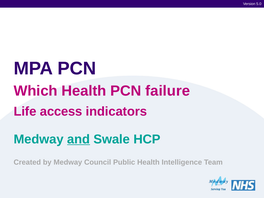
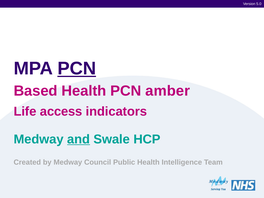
PCN underline: none -> present (77, 69)
Which: Which -> Based (36, 91)
failure: failure -> amber (168, 91)
